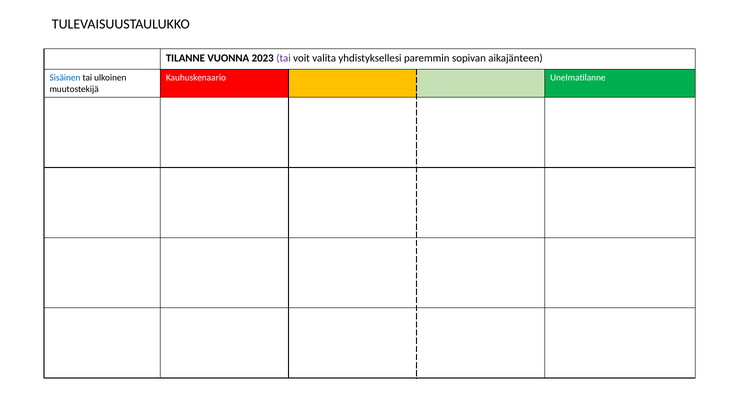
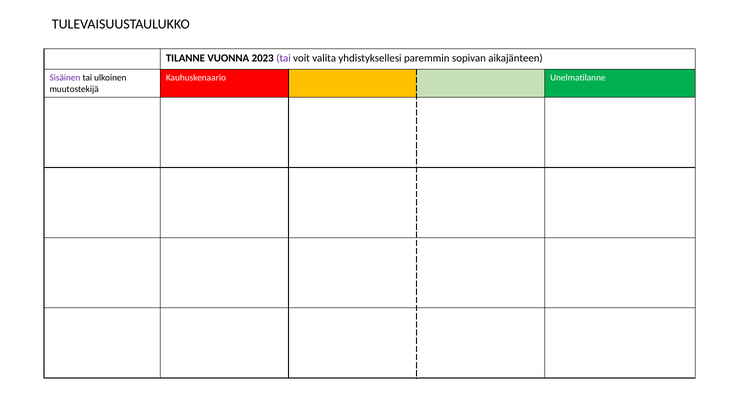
Sisäinen colour: blue -> purple (65, 78)
